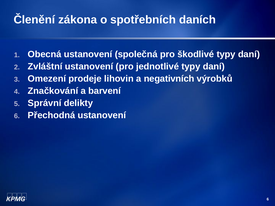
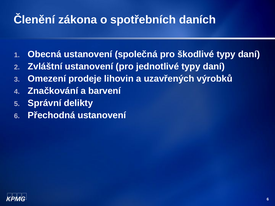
negativních: negativních -> uzavřených (169, 79)
